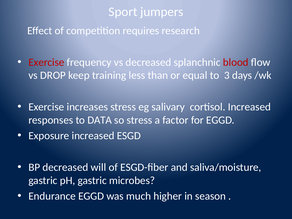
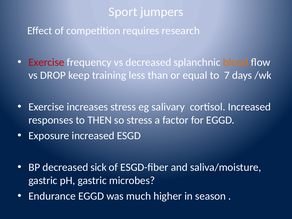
blood colour: red -> orange (236, 62)
3: 3 -> 7 (227, 75)
DATA: DATA -> THEN (100, 120)
will: will -> sick (99, 167)
